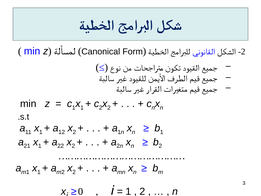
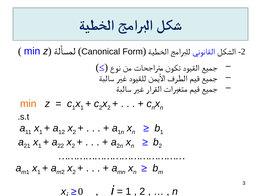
min colour: black -> orange (28, 104)
